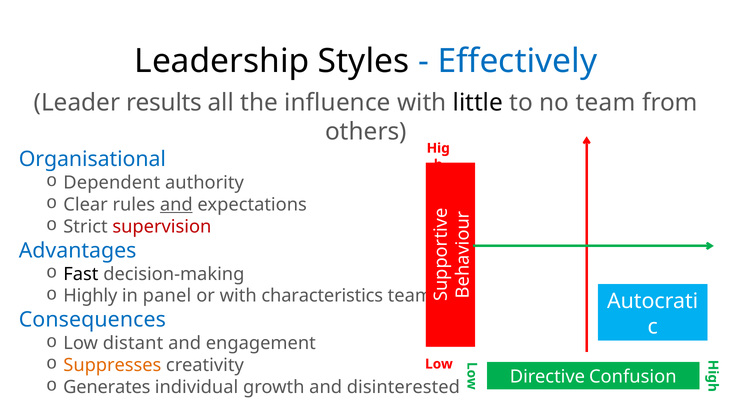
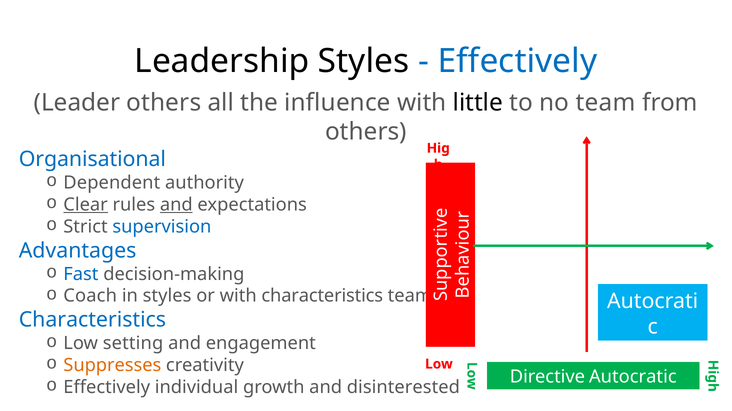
Leader results: results -> others (164, 103)
Clear underline: none -> present (86, 205)
supervision colour: red -> blue (162, 227)
Fast colour: black -> blue (81, 275)
Highly: Highly -> Coach (90, 296)
in panel: panel -> styles (167, 296)
Consequences: Consequences -> Characteristics (92, 320)
distant: distant -> setting (133, 344)
Confusion: Confusion -> Autocratic (633, 378)
Generates: Generates -> Effectively (107, 388)
